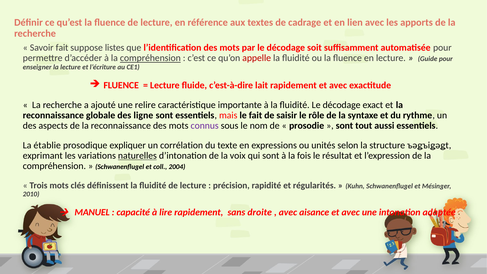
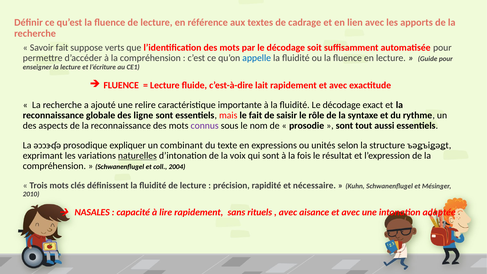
listes: listes -> verts (115, 48)
compréhension underline: present -> none (150, 58)
appelle colour: red -> blue (257, 58)
établie: établie -> əɔɔɝʠə (47, 145)
corrélation: corrélation -> combinant (182, 145)
régularités: régularités -> nécessaire (314, 185)
MANUEL: MANUEL -> NASALES (92, 212)
droite: droite -> rituels (260, 212)
